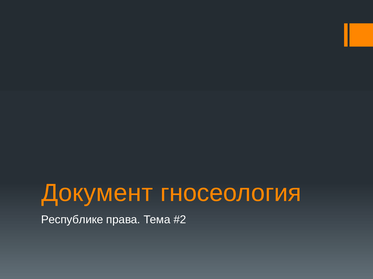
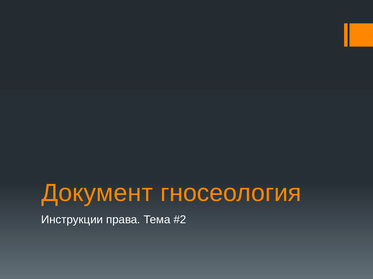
Республике: Республике -> Инструкции (72, 220)
